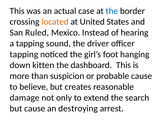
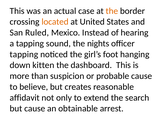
the colour: blue -> orange (112, 11)
driver: driver -> nights (98, 44)
damage: damage -> affidavit (25, 98)
destroying: destroying -> obtainable (78, 109)
